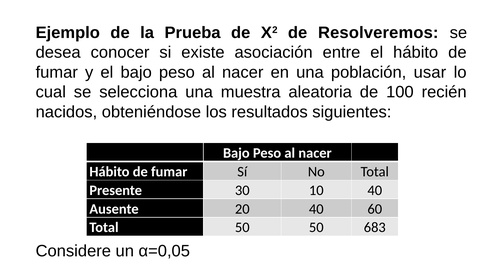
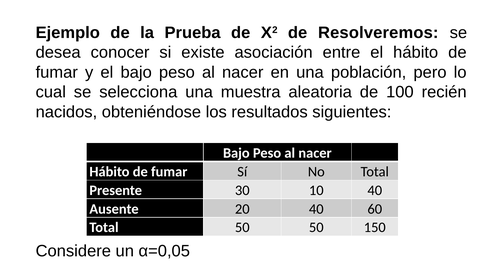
usar: usar -> pero (430, 72)
683: 683 -> 150 (375, 228)
